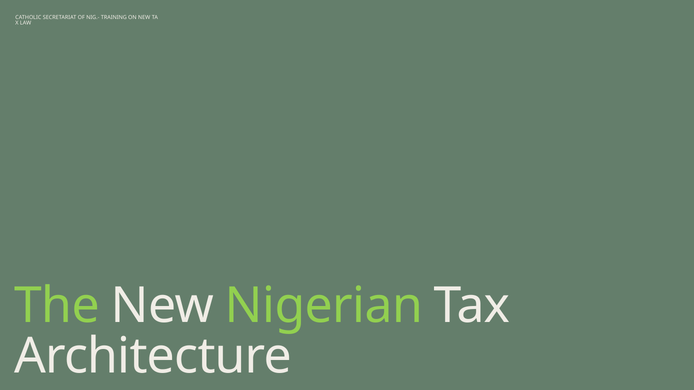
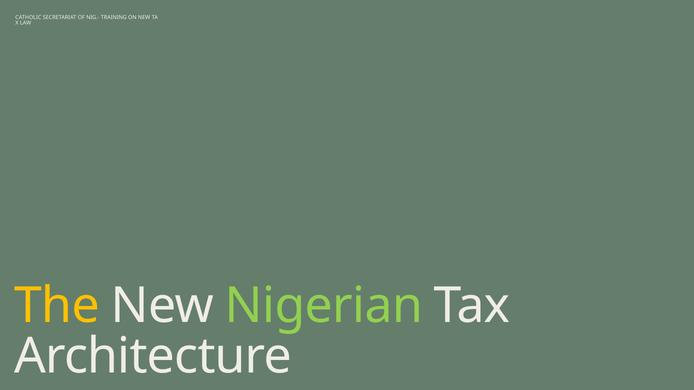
The colour: light green -> yellow (57, 306)
